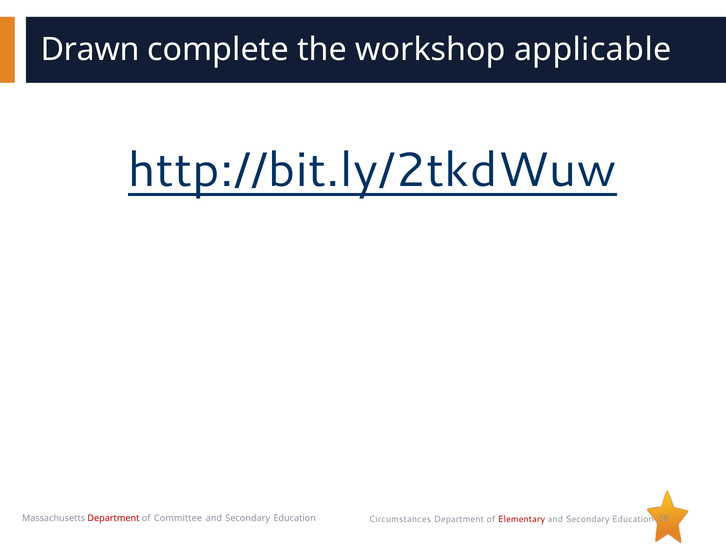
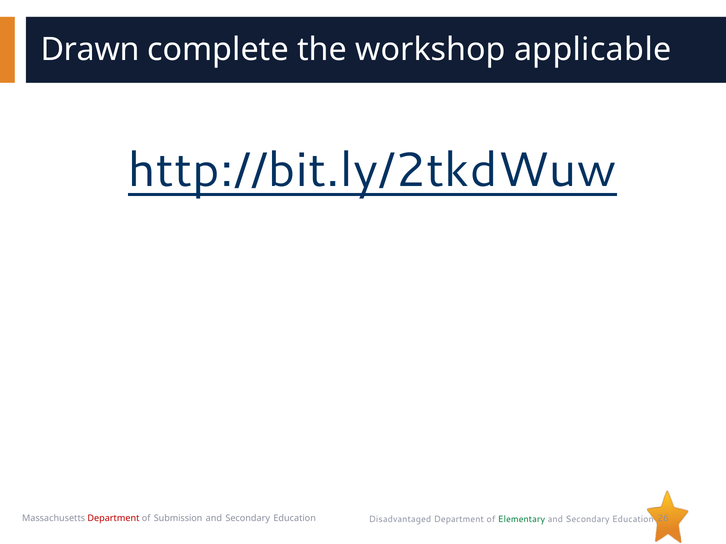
Circumstances: Circumstances -> Disadvantaged (400, 520)
Elementary colour: red -> green (522, 520)
Committee: Committee -> Submission (178, 519)
